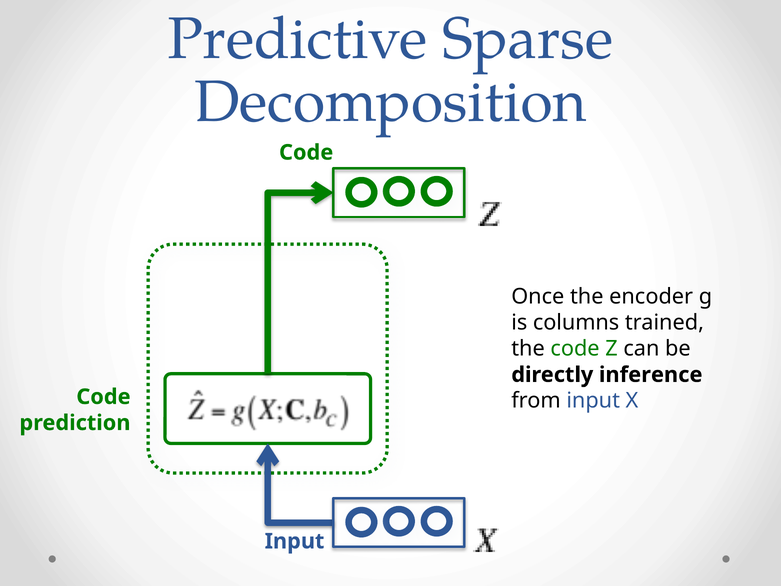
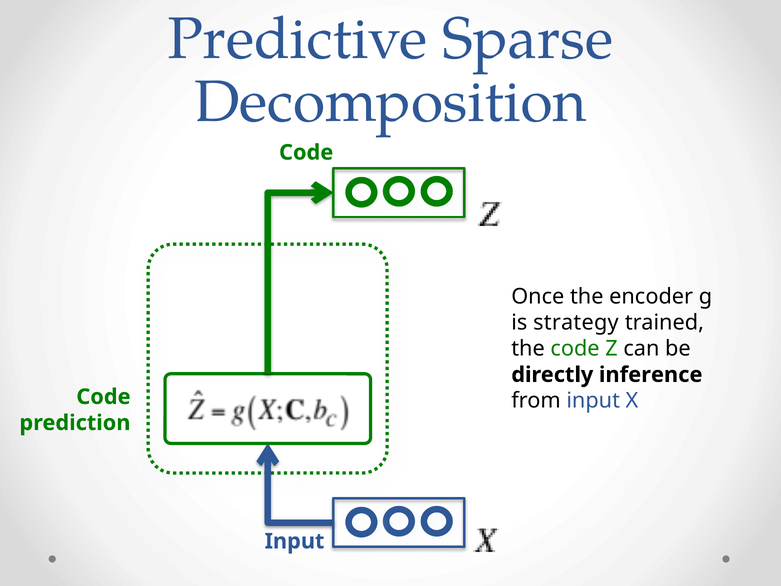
columns: columns -> strategy (576, 322)
